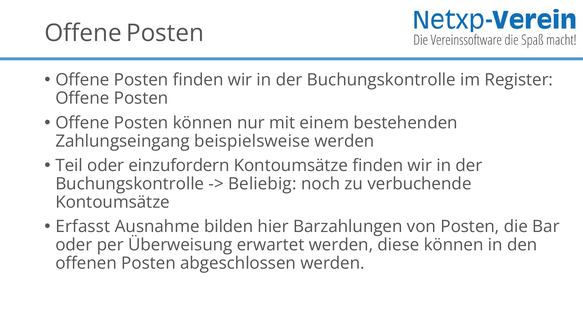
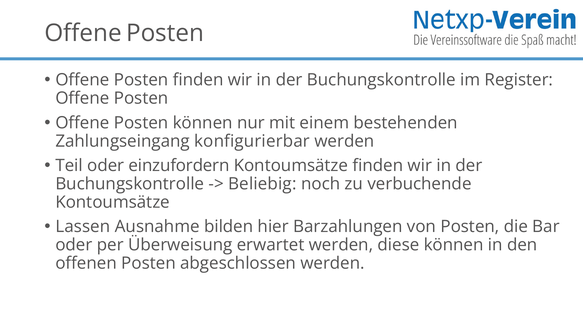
beispielsweise: beispielsweise -> konfigurierbar (252, 141)
Erfasst: Erfasst -> Lassen (83, 227)
